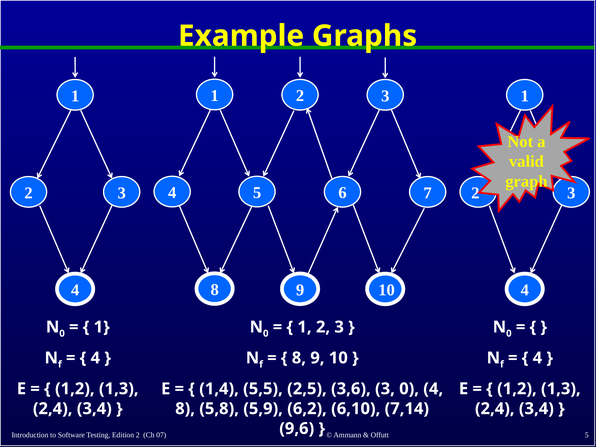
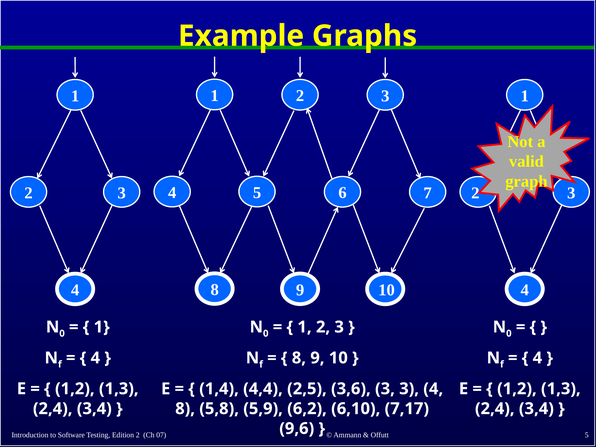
5,5: 5,5 -> 4,4 (263, 389)
3 0: 0 -> 3 (409, 389)
7,14: 7,14 -> 7,17 (407, 409)
